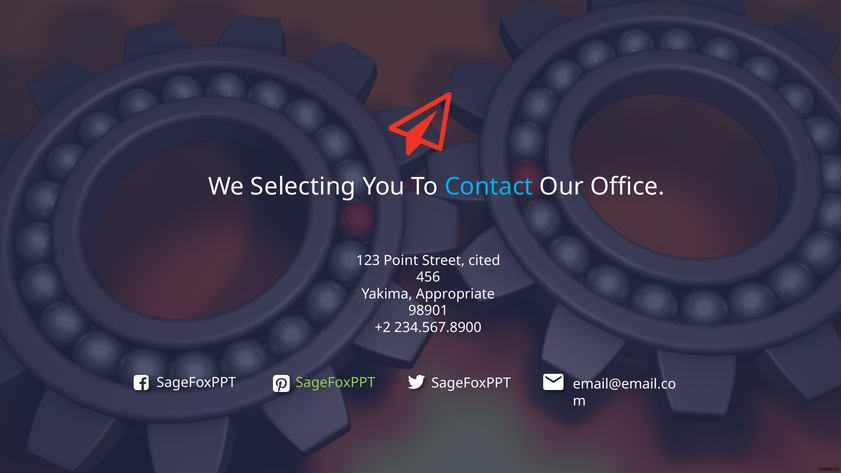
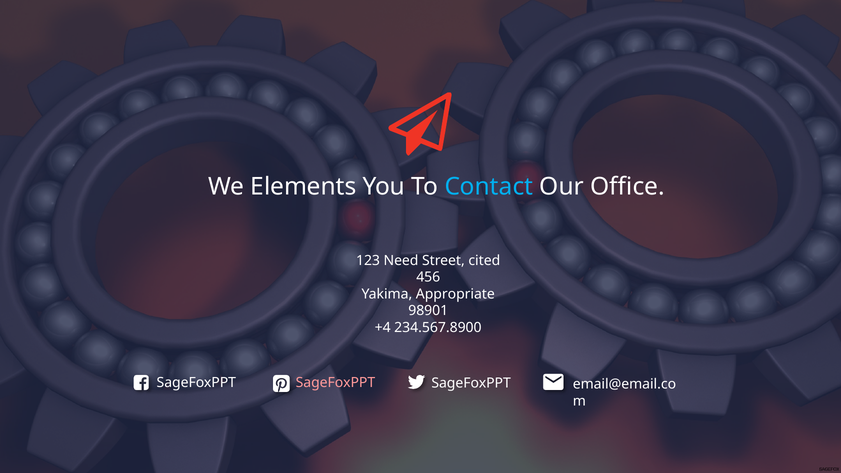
Selecting: Selecting -> Elements (303, 187)
Point: Point -> Need (401, 260)
+2: +2 -> +4 (383, 328)
SageFoxPPT colour: light green -> pink (335, 383)
